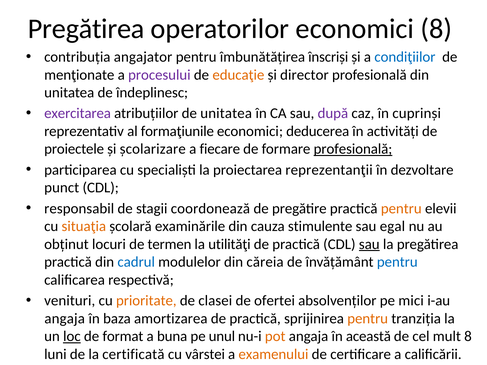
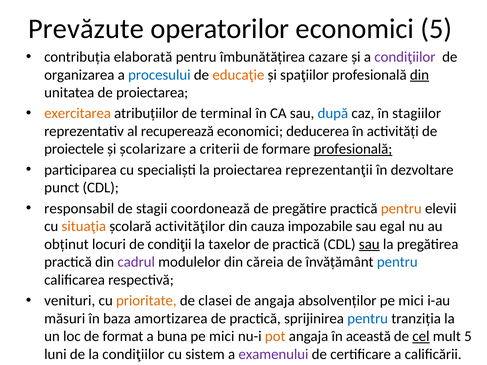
Pregătirea: Pregătirea -> Prevăzute (86, 29)
economici 8: 8 -> 5 (436, 29)
angajator: angajator -> elaborată (143, 57)
înscrişi: înscrişi -> cazare (328, 57)
condiţiilor colour: blue -> purple (405, 57)
menţionate: menţionate -> organizarea (79, 75)
procesului colour: purple -> blue (159, 75)
director: director -> spaţiilor (304, 75)
din underline: none -> present (419, 75)
de îndeplinesc: îndeplinesc -> proiectarea (152, 93)
exercitarea colour: purple -> orange (78, 113)
de unitatea: unitatea -> terminal (226, 113)
după colour: purple -> blue (333, 113)
cuprinşi: cuprinşi -> stagiilor (417, 113)
formaţiunile: formaţiunile -> recuperează (177, 131)
fiecare: fiecare -> criterii (220, 149)
examinările: examinările -> activităţilor (190, 227)
stimulente: stimulente -> impozabile (320, 227)
termen: termen -> condiţii (169, 244)
utilităţi: utilităţi -> taxelor (229, 244)
cadrul colour: blue -> purple (136, 262)
de ofertei: ofertei -> angaja (274, 301)
angaja: angaja -> măsuri (65, 319)
pentru colour: orange -> blue (368, 319)
loc underline: present -> none (72, 337)
unul: unul -> mici (222, 337)
cel underline: none -> present (421, 337)
mult 8: 8 -> 5 (468, 337)
la certificată: certificată -> condiţiilor (133, 354)
vârstei: vârstei -> sistem (205, 354)
examenului colour: orange -> purple (273, 354)
